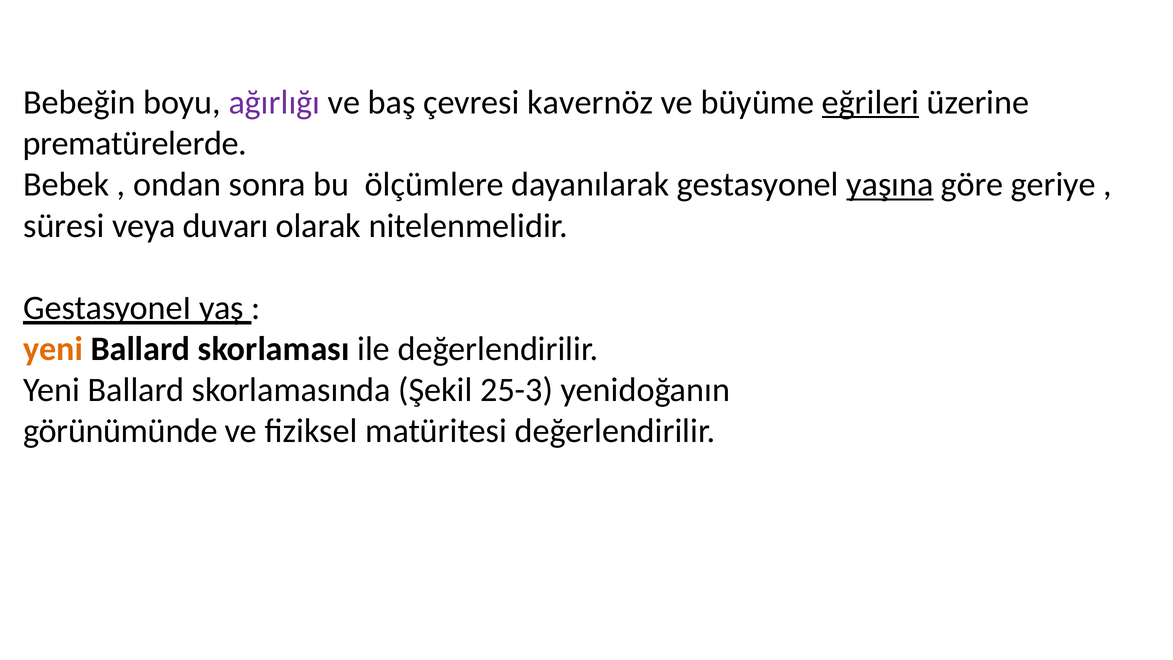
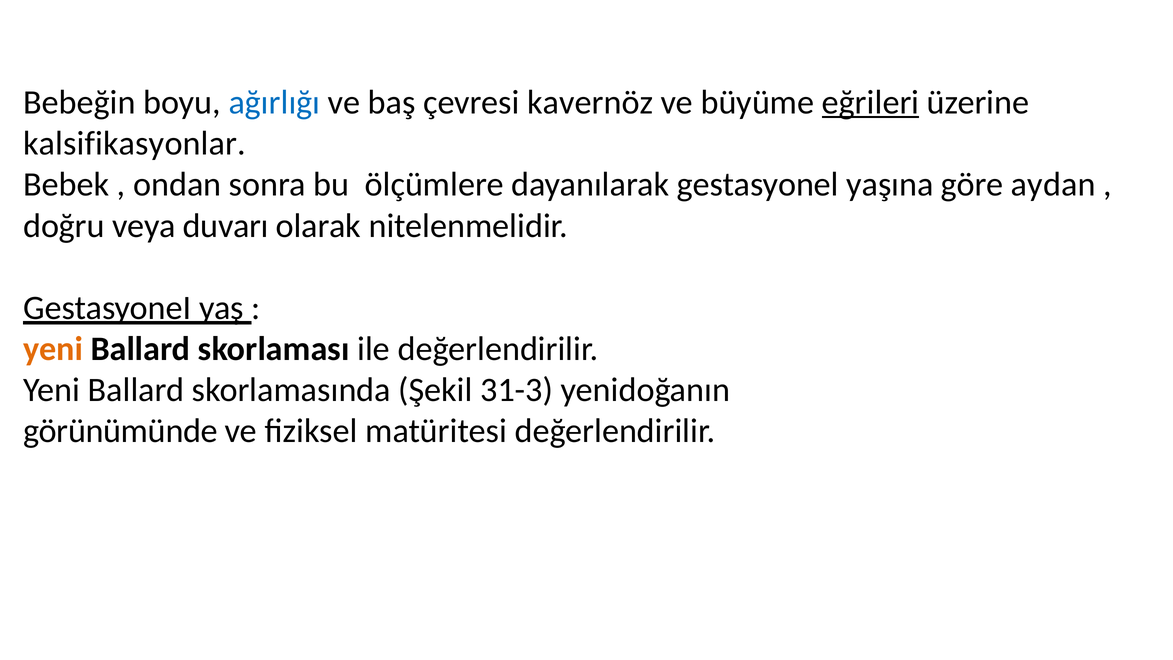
ağırlığı colour: purple -> blue (274, 102)
prematürelerde: prematürelerde -> kalsifikasyonlar (135, 144)
yaşına underline: present -> none (890, 185)
geriye: geriye -> aydan (1053, 185)
süresi: süresi -> doğru (64, 226)
25-3: 25-3 -> 31-3 (517, 390)
